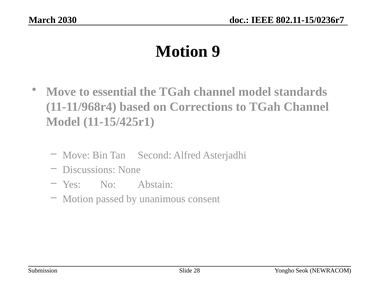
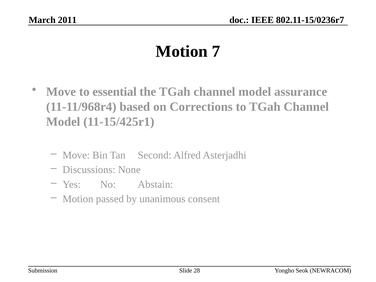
2030: 2030 -> 2011 (67, 20)
9: 9 -> 7 (216, 51)
standards: standards -> assurance (301, 92)
